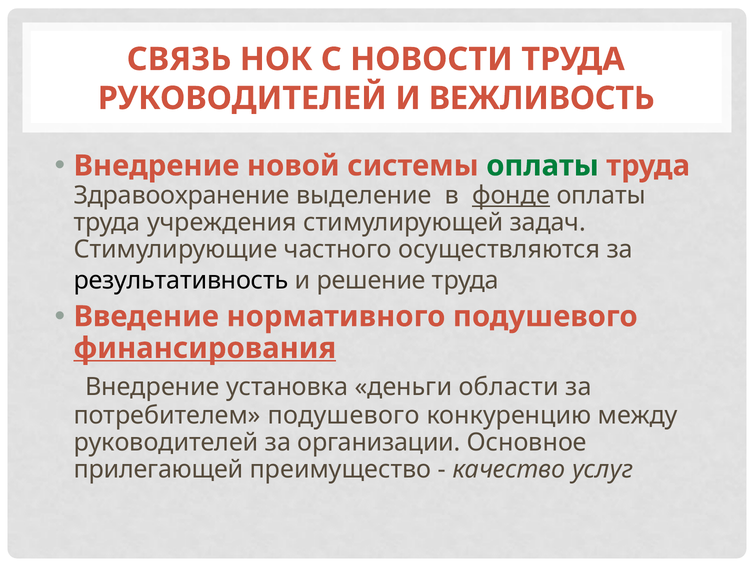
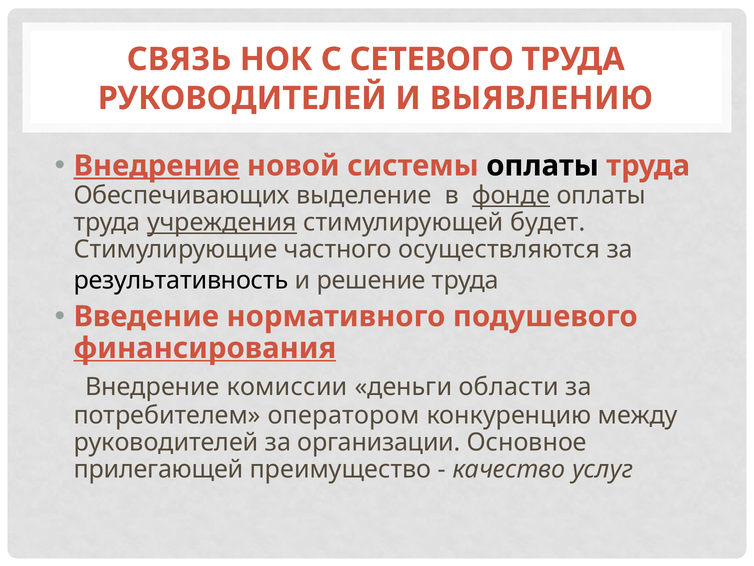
НОВОСТИ: НОВОСТИ -> СЕТЕВОГО (432, 59)
ВЕЖЛИВОСТЬ: ВЕЖЛИВОСТЬ -> ВЫЯВЛЕНИЮ (541, 98)
Внедрение underline: none -> present (156, 166)
оплаты colour: green -> black (543, 166)
Здравоохранение: Здравоохранение -> Обеспечивающих (182, 195)
учреждения underline: none -> present (222, 222)
задач: задач -> будет (548, 222)
установка: установка -> комиссии (287, 387)
потребителем подушевого: подушевого -> оператором (344, 415)
